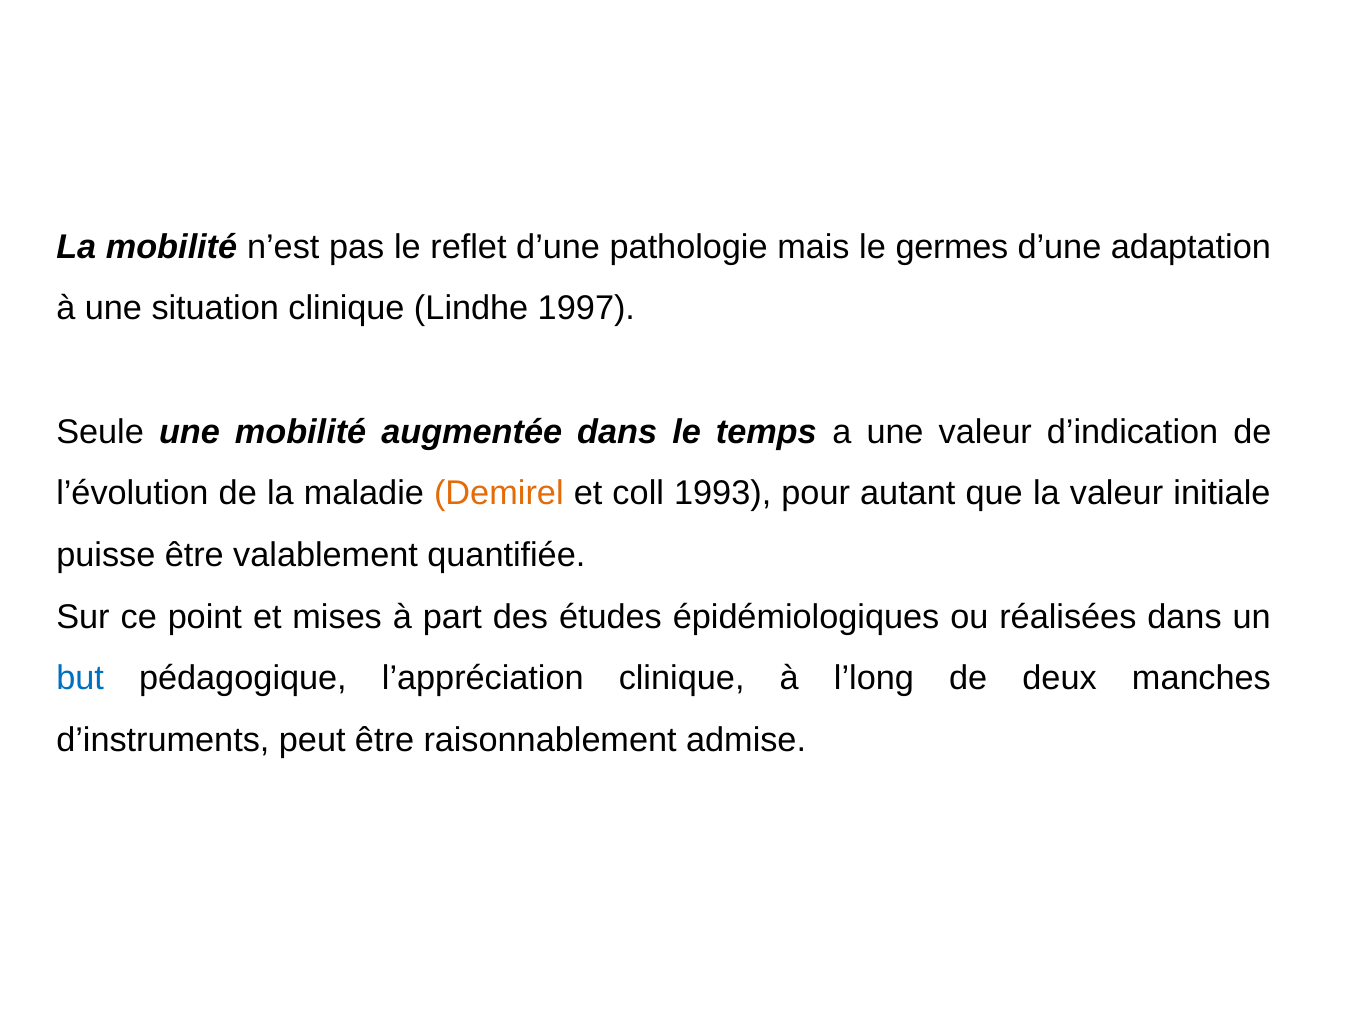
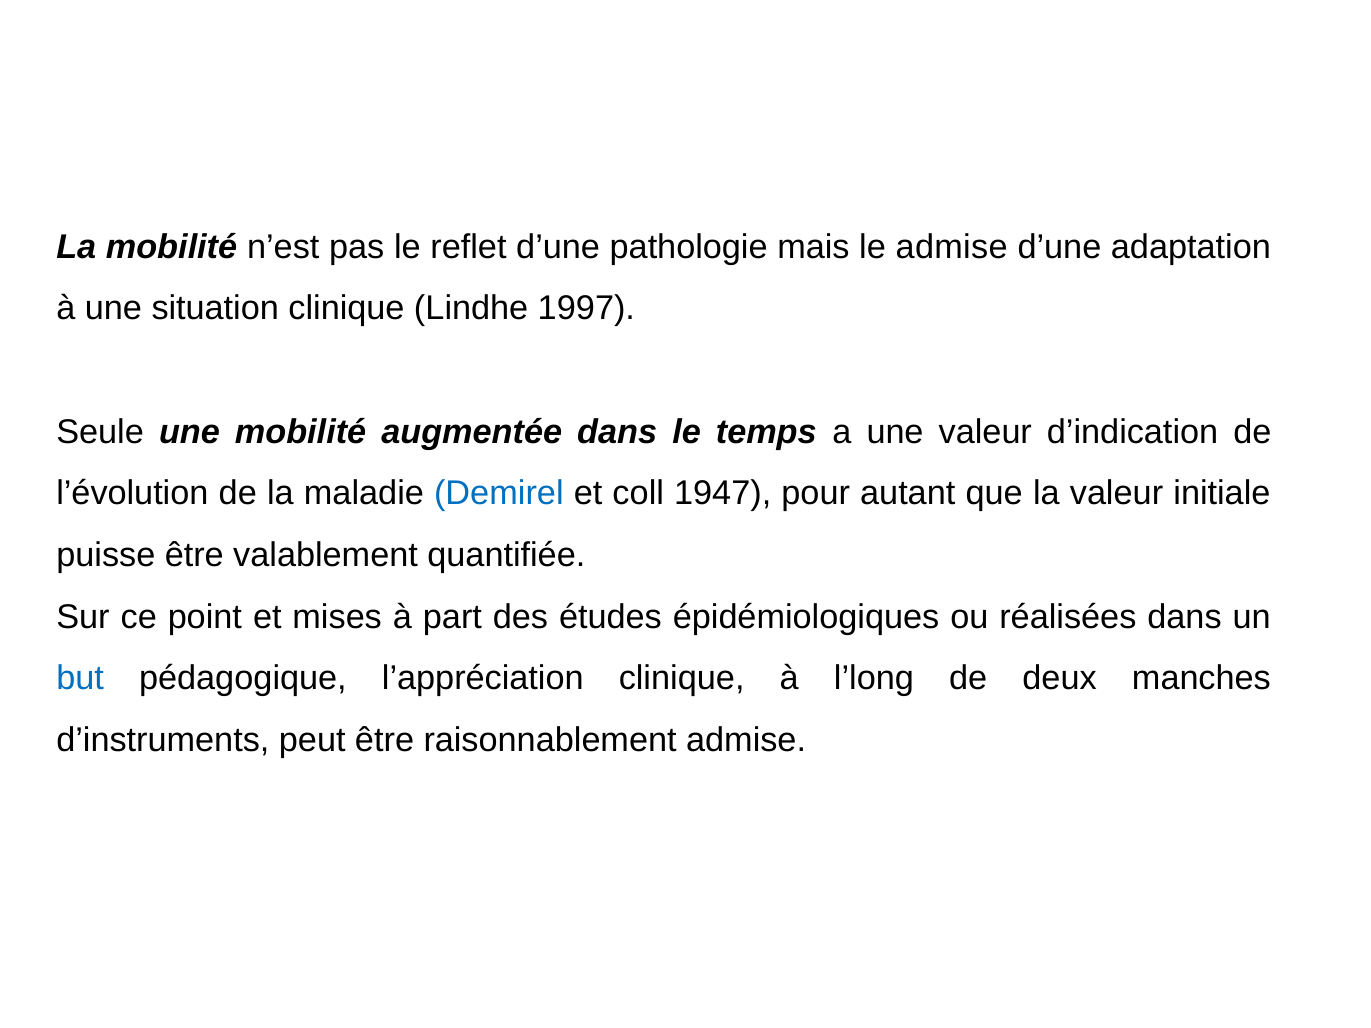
le germes: germes -> admise (952, 247)
Demirel colour: orange -> blue (499, 494)
1993: 1993 -> 1947 (723, 494)
